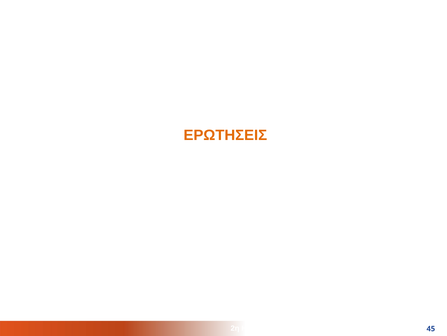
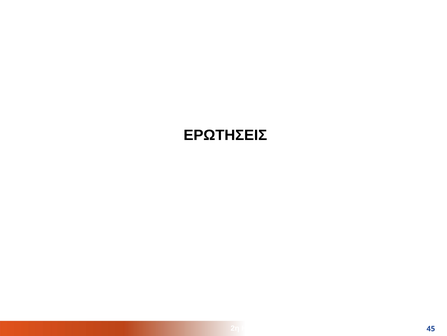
ΕΡΩΤΗΣΕΙΣ colour: orange -> black (225, 135)
